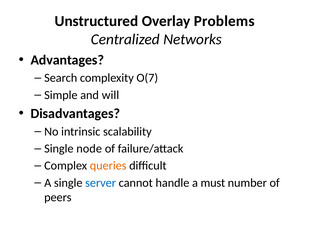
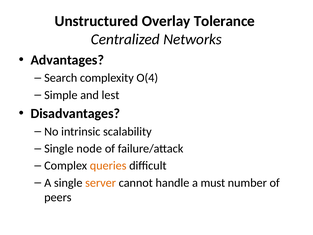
Problems: Problems -> Tolerance (224, 21)
O(7: O(7 -> O(4 (147, 78)
will: will -> lest (111, 95)
server colour: blue -> orange (101, 183)
